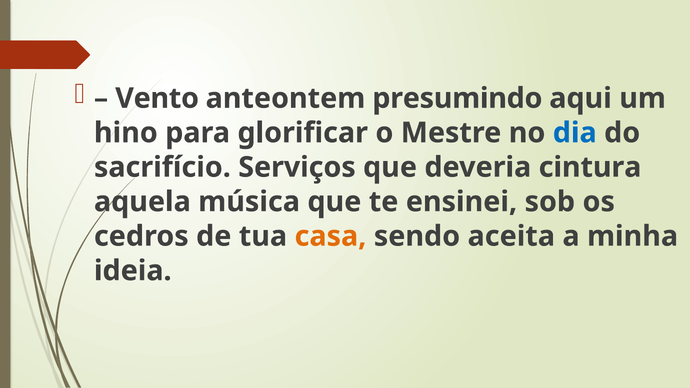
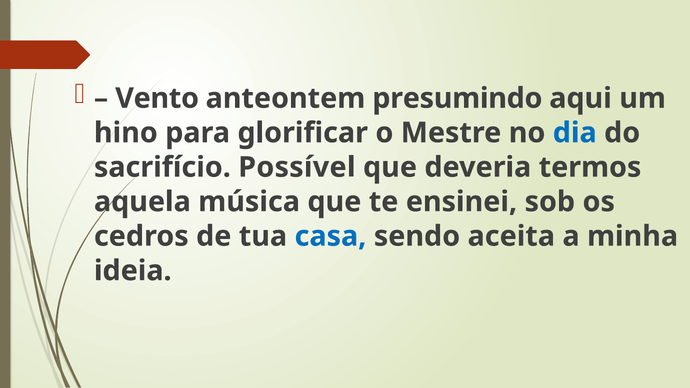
Serviços: Serviços -> Possível (297, 167)
cintura: cintura -> termos (590, 167)
casa colour: orange -> blue (330, 236)
